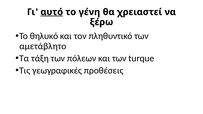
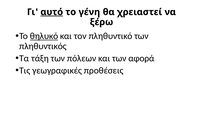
θηλυκό underline: none -> present (44, 36)
αμετάβλητο: αμετάβλητο -> πληθυντικός (43, 46)
turque: turque -> αφορά (141, 58)
